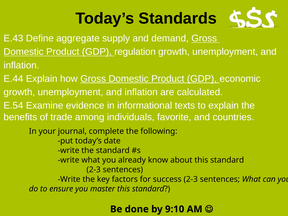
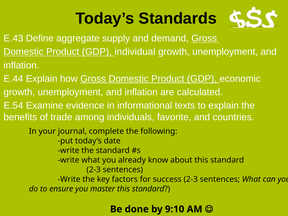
regulation: regulation -> individual (135, 52)
